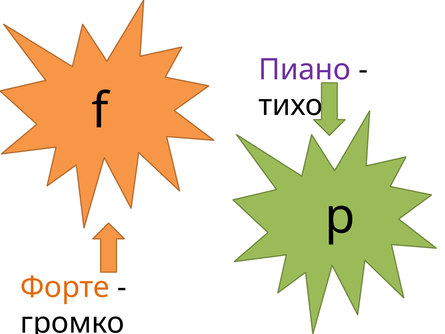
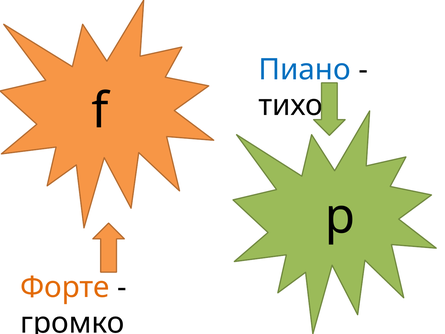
Пиано colour: purple -> blue (305, 70)
